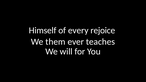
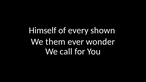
rejoice: rejoice -> shown (103, 30)
teaches: teaches -> wonder (100, 42)
will: will -> call (66, 52)
